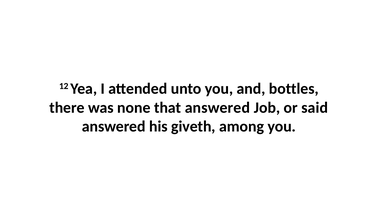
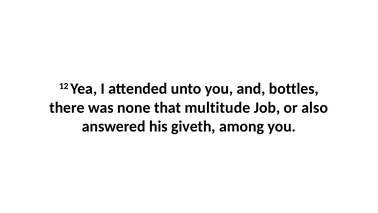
that answered: answered -> multitude (217, 107)
said: said -> also (315, 107)
